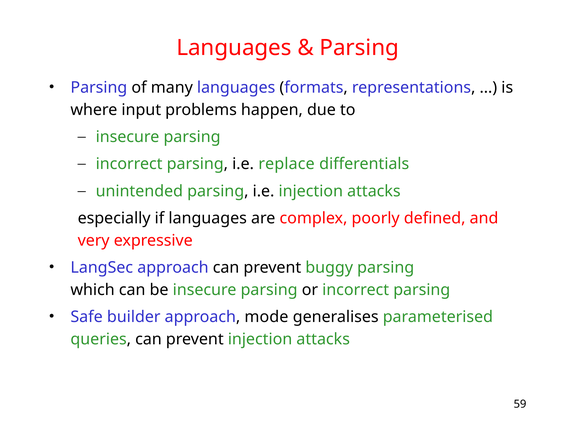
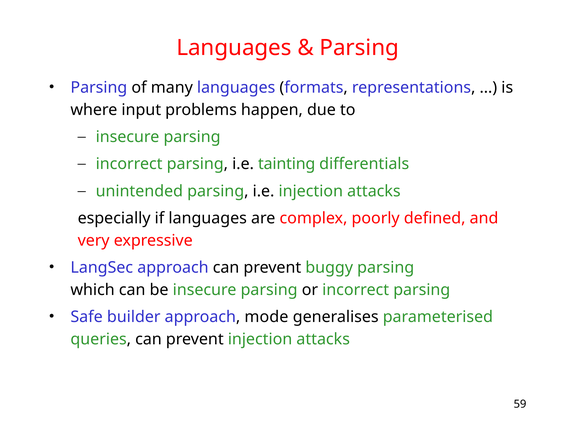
replace: replace -> tainting (287, 164)
